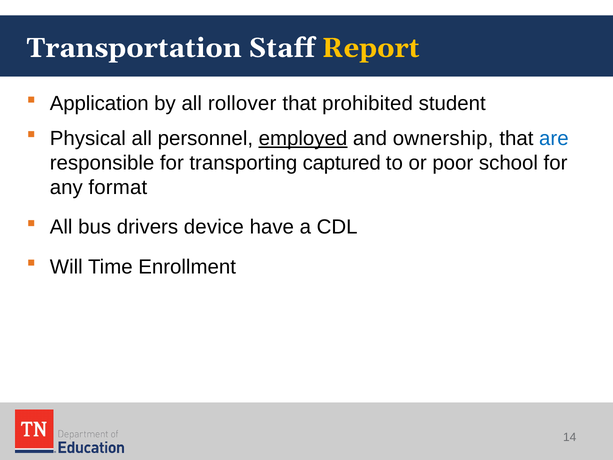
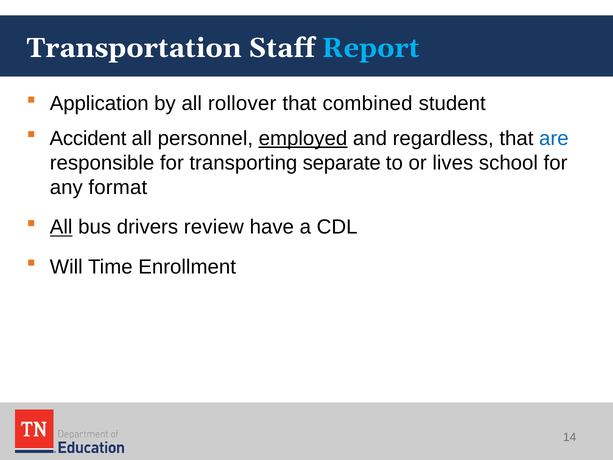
Report colour: yellow -> light blue (371, 48)
prohibited: prohibited -> combined (368, 104)
Physical: Physical -> Accident (88, 138)
ownership: ownership -> regardless (443, 138)
captured: captured -> separate (342, 163)
poor: poor -> lives (453, 163)
All underline: none -> present (61, 227)
device: device -> review (214, 227)
